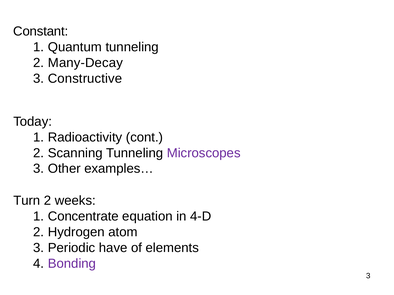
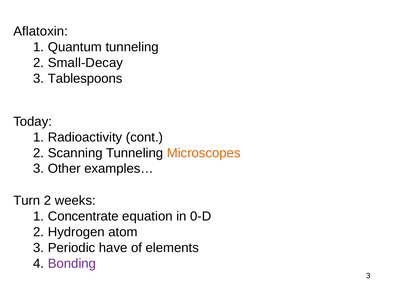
Constant: Constant -> Aflatoxin (41, 31)
Many-Decay: Many-Decay -> Small-Decay (85, 63)
Constructive: Constructive -> Tablespoons (85, 79)
Microscopes colour: purple -> orange (204, 153)
4-D: 4-D -> 0-D (201, 217)
